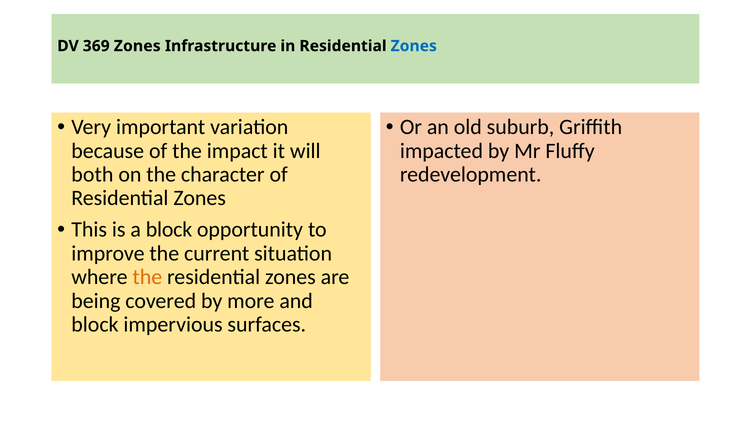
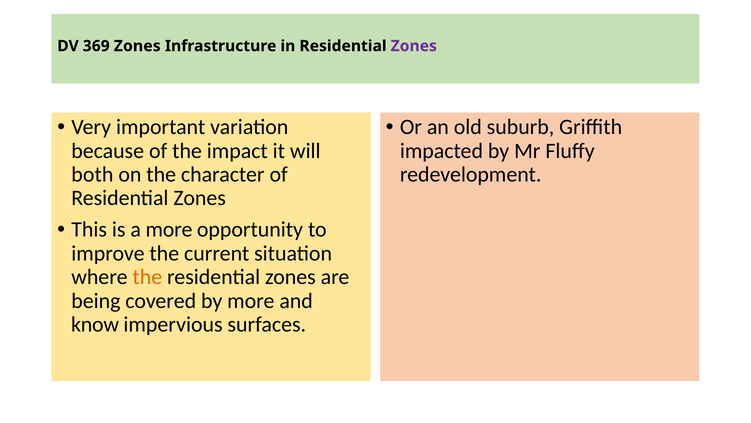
Zones colour: blue -> purple (414, 46)
a block: block -> more (169, 229)
block: block -> know (95, 324)
